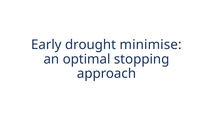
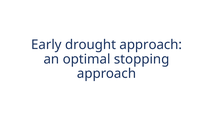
drought minimise: minimise -> approach (151, 45)
